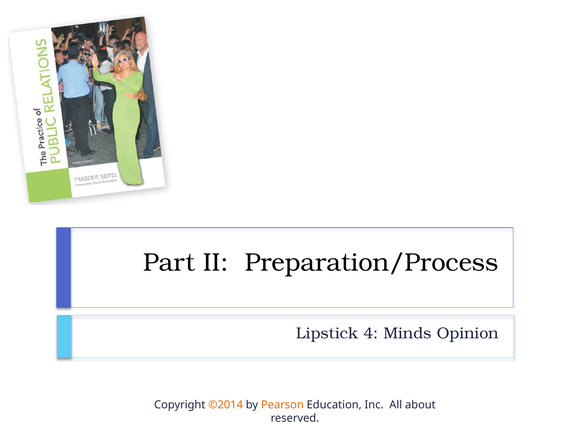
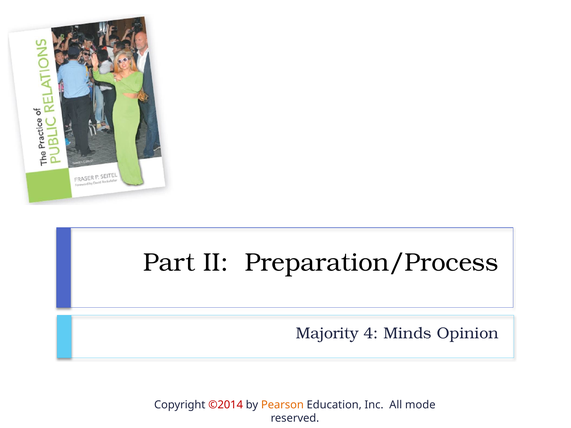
Lipstick: Lipstick -> Majority (327, 333)
©2014 colour: orange -> red (226, 405)
about: about -> mode (420, 405)
